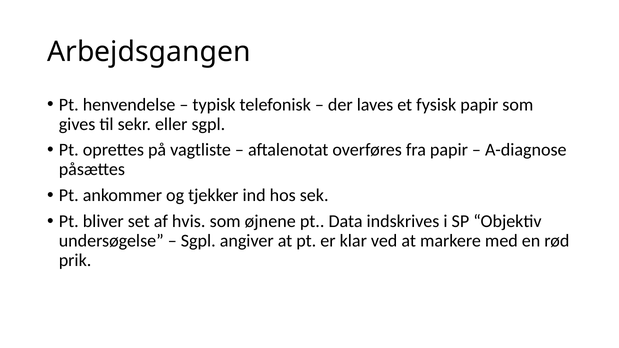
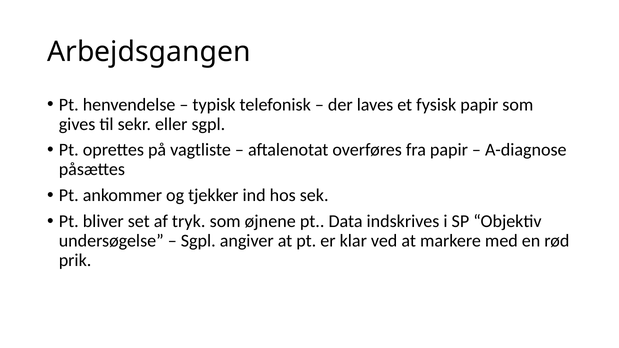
hvis: hvis -> tryk (189, 222)
